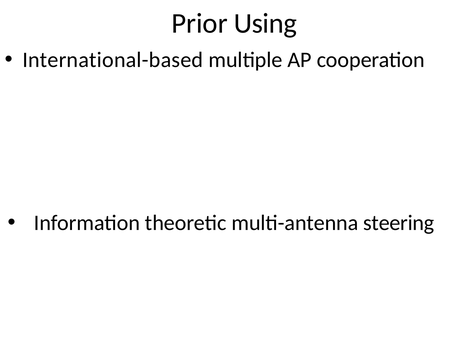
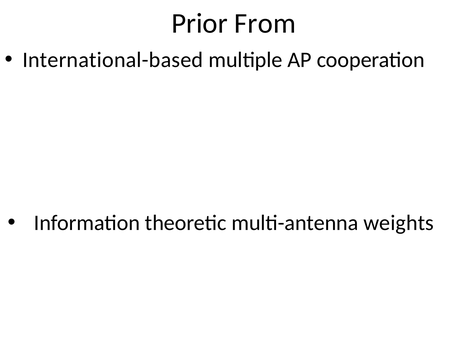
Using: Using -> From (265, 23)
steering: steering -> weights (399, 223)
